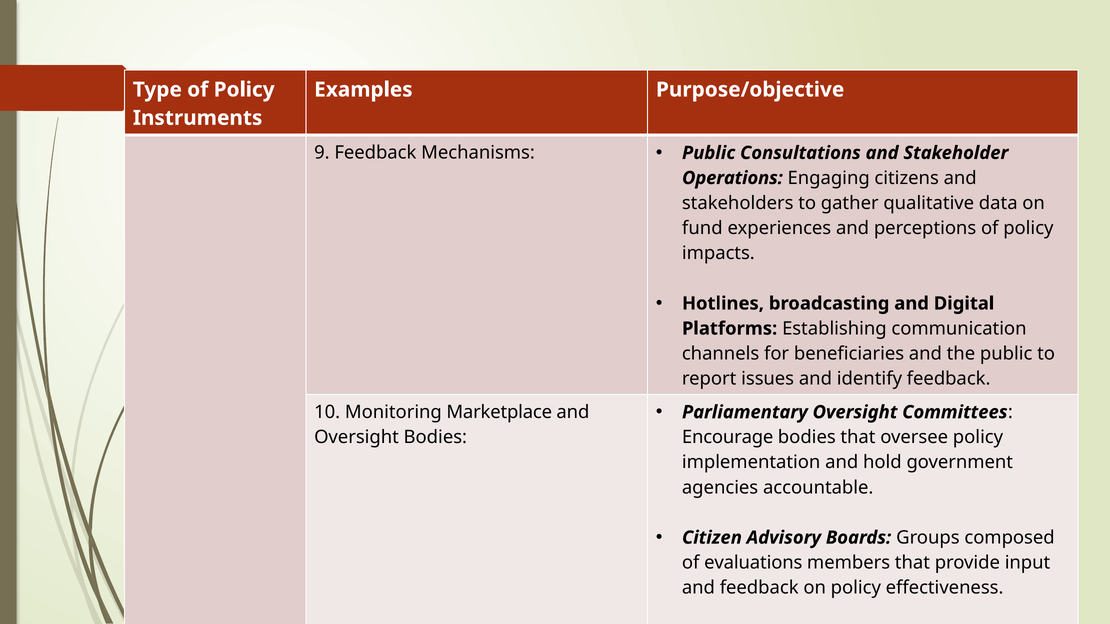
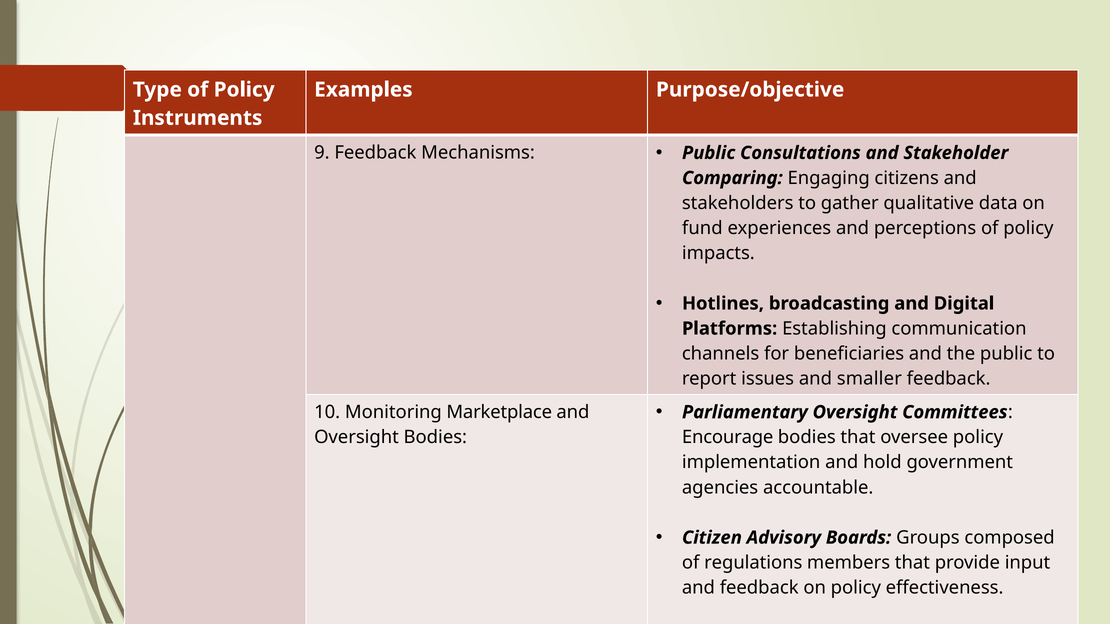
Operations: Operations -> Comparing (732, 178)
identify: identify -> smaller (869, 379)
evaluations: evaluations -> regulations (753, 563)
